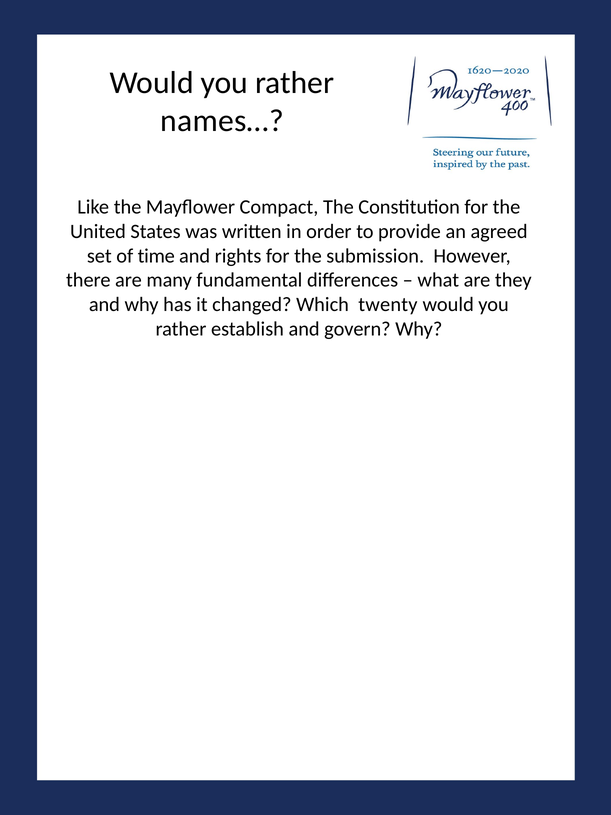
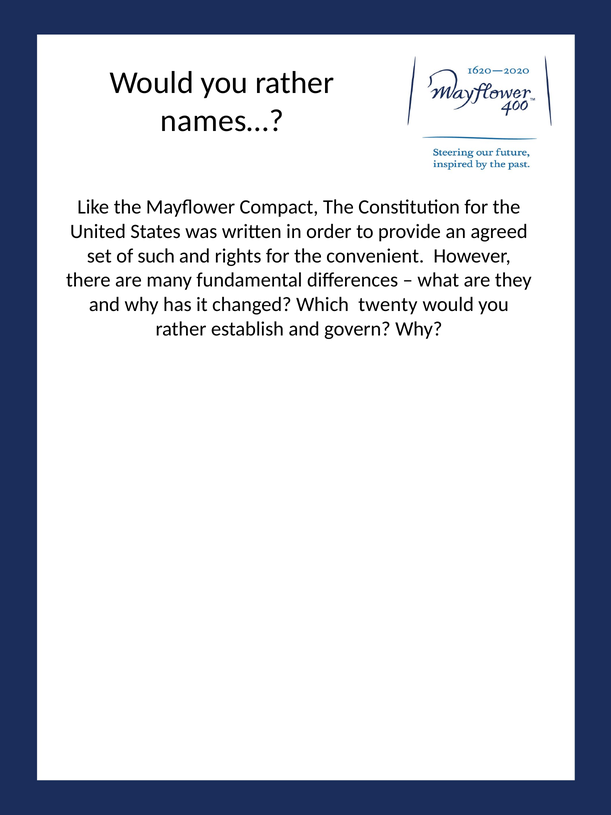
time: time -> such (156, 256)
submission: submission -> convenient (375, 256)
